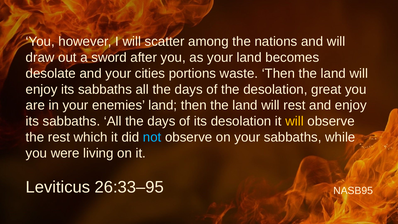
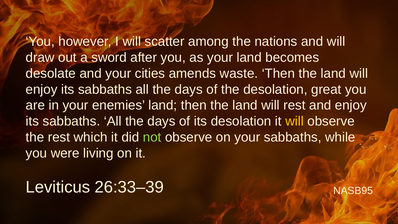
portions: portions -> amends (192, 73)
not colour: light blue -> light green (152, 137)
26:33–95: 26:33–95 -> 26:33–39 (129, 187)
